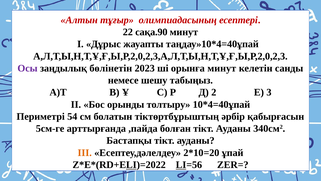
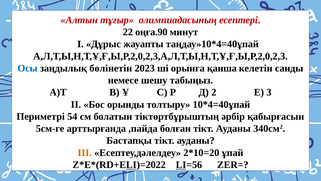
сақа.90: сақа.90 -> оңға.90 (151, 32)
Осы colour: purple -> blue (27, 68)
орынға минут: минут -> қанша (222, 68)
